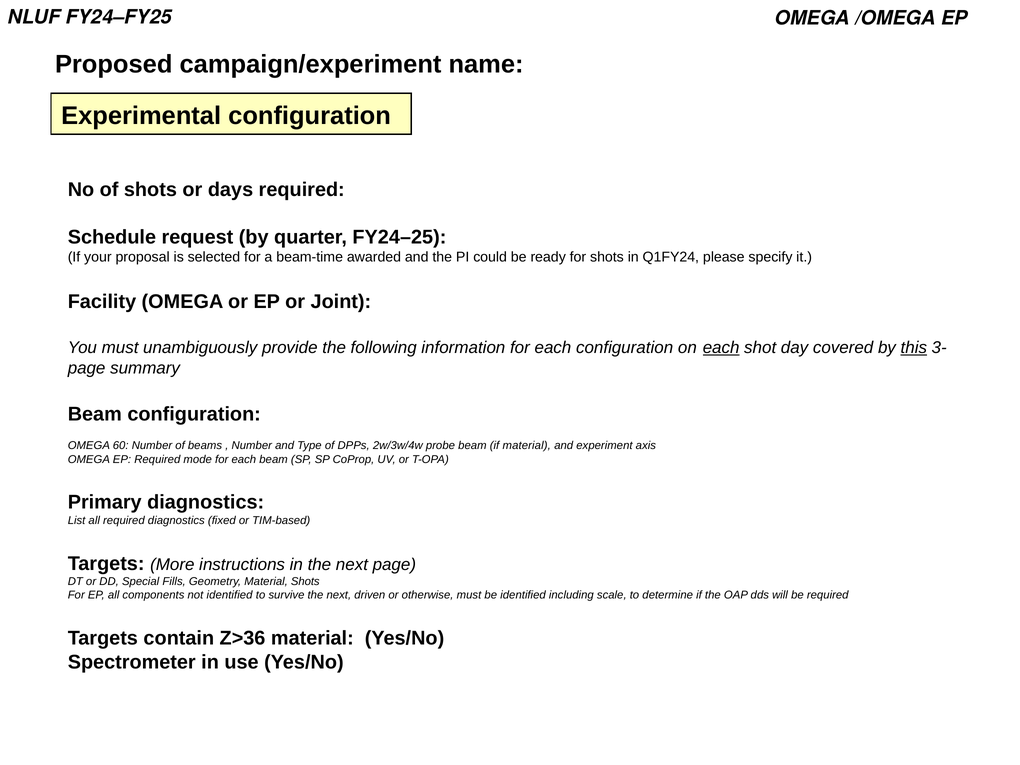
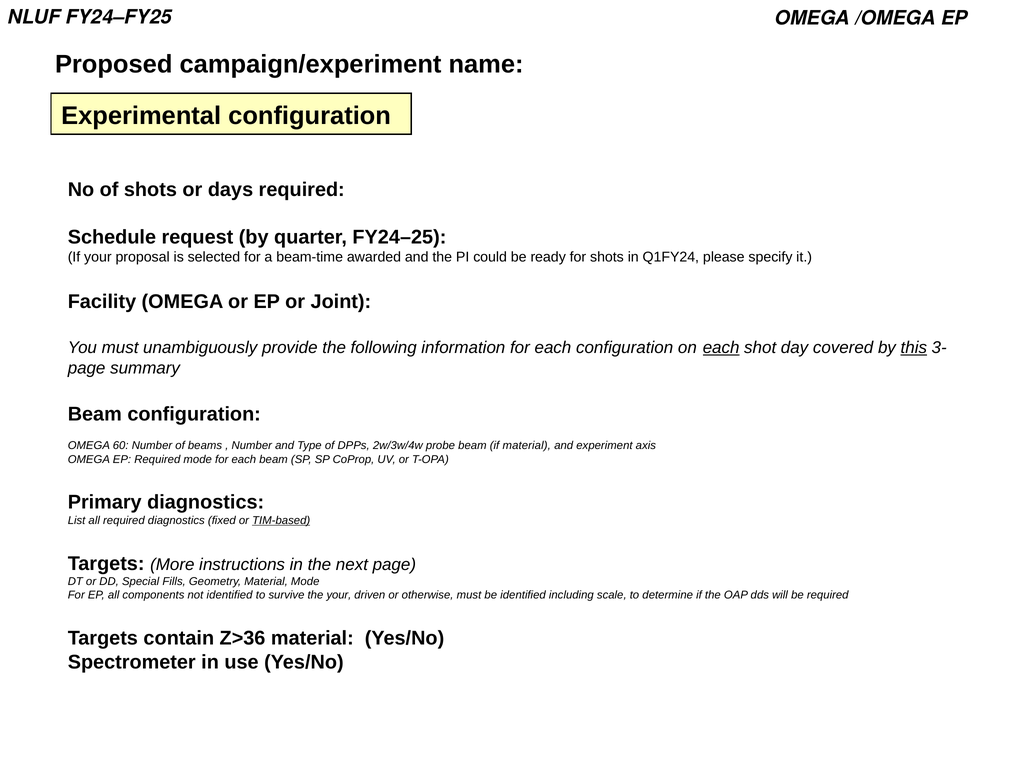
TIM-based underline: none -> present (281, 520)
Material Shots: Shots -> Mode (305, 582)
survive the next: next -> your (339, 595)
